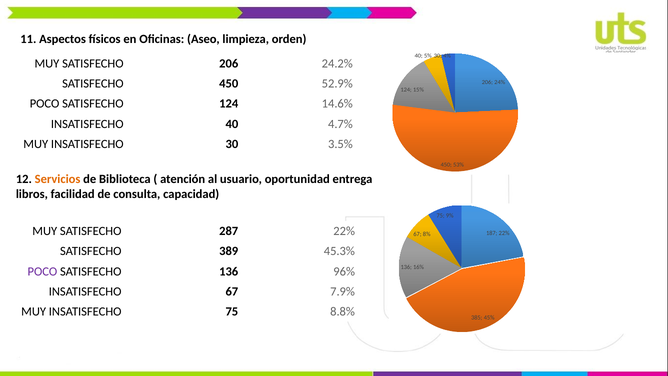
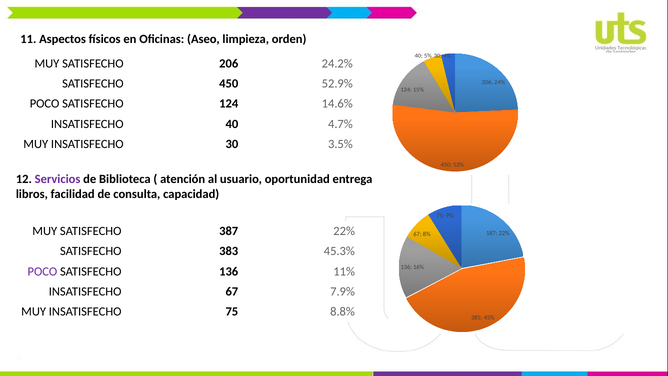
Servicios colour: orange -> purple (58, 179)
287: 287 -> 387 (229, 231)
389: 389 -> 383 (229, 251)
96%: 96% -> 11% (344, 271)
